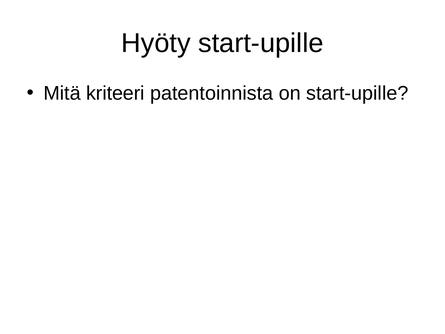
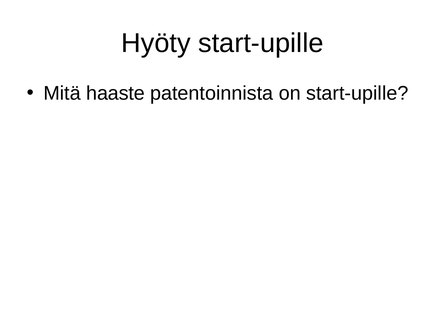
kriteeri: kriteeri -> haaste (115, 93)
